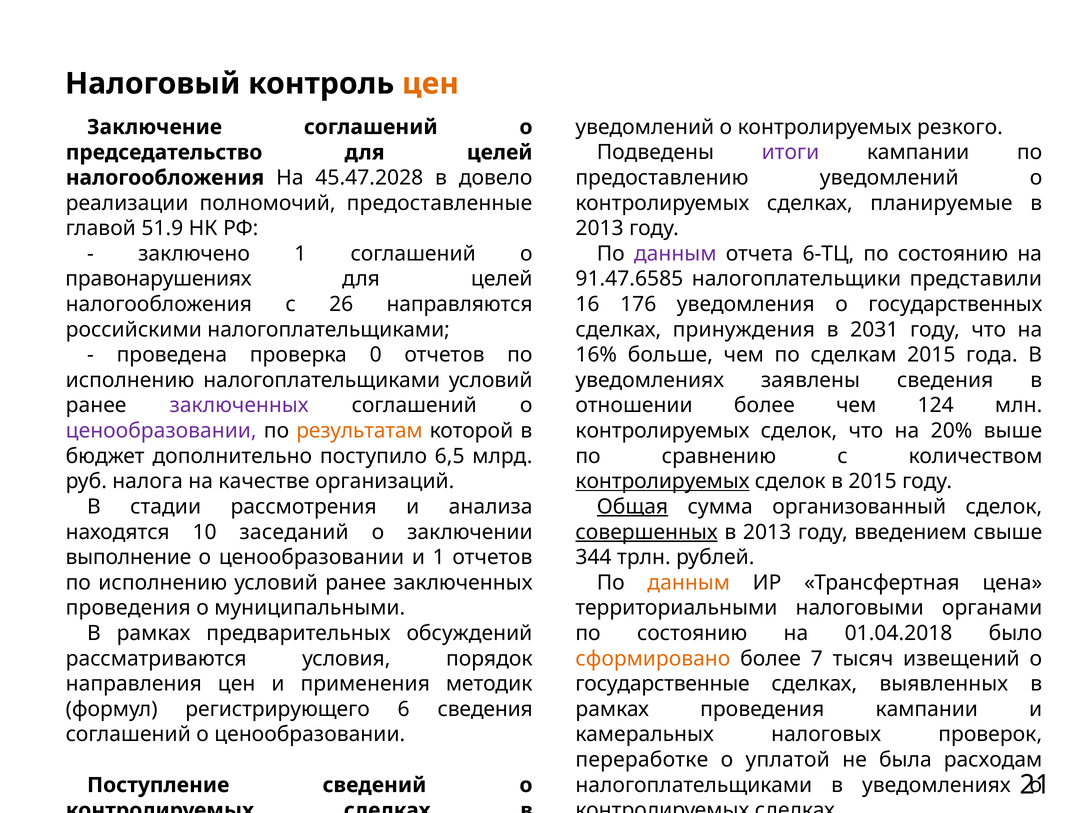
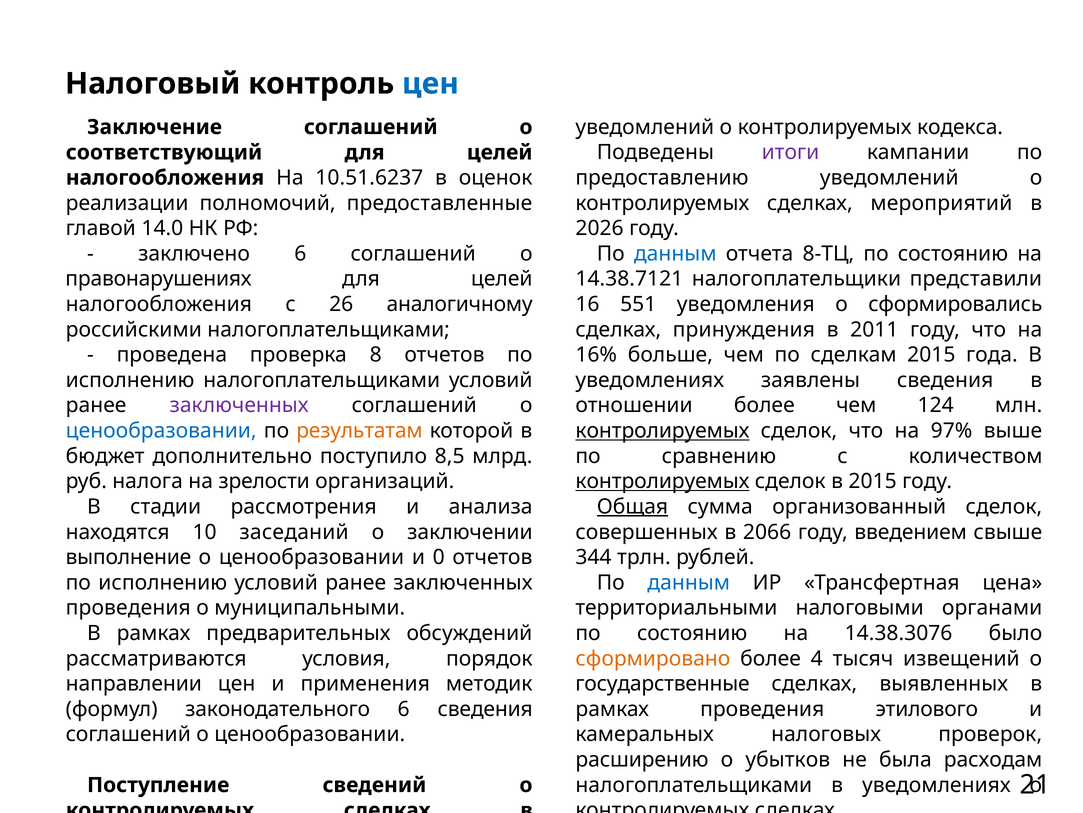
цен colour: orange -> blue (431, 84)
резкого: резкого -> кодекса (960, 127)
председательство: председательство -> соответствующий (164, 152)
45.47.2028: 45.47.2028 -> 10.51.6237 (369, 178)
довело: довело -> оценок (496, 178)
планируемые: планируемые -> мероприятий (941, 203)
51.9: 51.9 -> 14.0 (162, 228)
2013: 2013 -> 2026 (600, 228)
заключено 1: 1 -> 6 (300, 253)
данным colour: purple -> blue (675, 253)
6-ТЦ: 6-ТЦ -> 8-ТЦ (828, 253)
91.47.6585: 91.47.6585 -> 14.38.7121 (629, 279)
направляются: направляются -> аналогичному (460, 304)
176: 176 -> 551 (638, 304)
государственных: государственных -> сформировались (955, 304)
2031: 2031 -> 2011 (874, 329)
0: 0 -> 8 (376, 355)
ценообразовании colour: purple -> blue (161, 430)
контролируемых underline: none -> present (662, 430)
20%: 20% -> 97% (952, 430)
6,5: 6,5 -> 8,5 (450, 456)
качестве: качестве -> зрелости (264, 481)
совершенных underline: present -> none (647, 532)
2013: 2013 -> 2066 (767, 532)
и 1: 1 -> 0 (439, 557)
данным colour: orange -> blue (689, 582)
01.04.2018: 01.04.2018 -> 14.38.3076 (899, 633)
7: 7 -> 4 (817, 658)
направления: направления -> направлении (134, 683)
регистрирующего: регистрирующего -> законодательного (278, 709)
проведения кампании: кампании -> этилового (927, 709)
переработке: переработке -> расширению (642, 759)
уплатой: уплатой -> убытков (788, 759)
